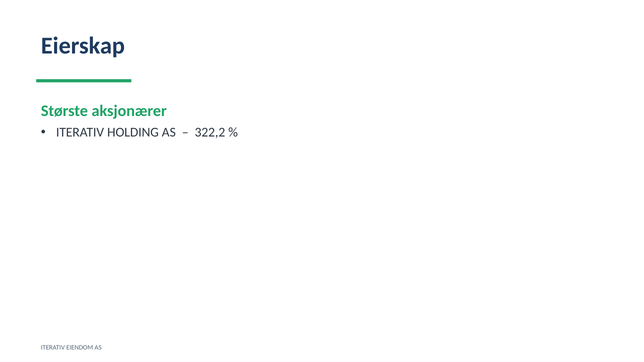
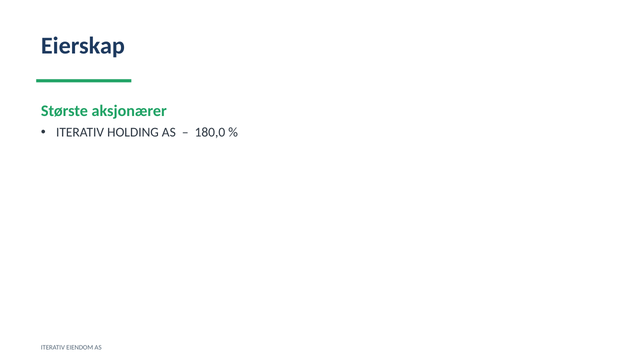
322,2: 322,2 -> 180,0 (210, 132)
